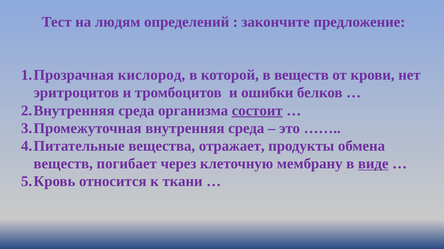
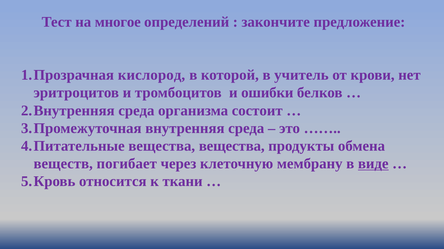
людям: людям -> многое (118, 22)
в веществ: веществ -> учитель (301, 75)
состоит underline: present -> none (257, 111)
вещества отражает: отражает -> вещества (232, 146)
